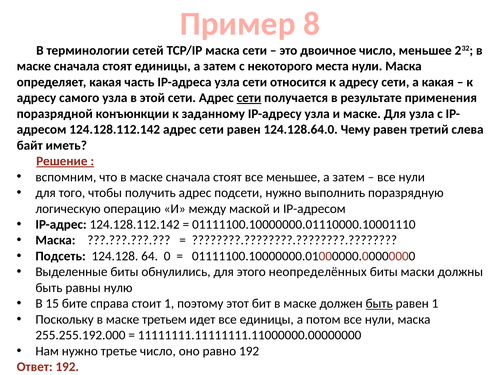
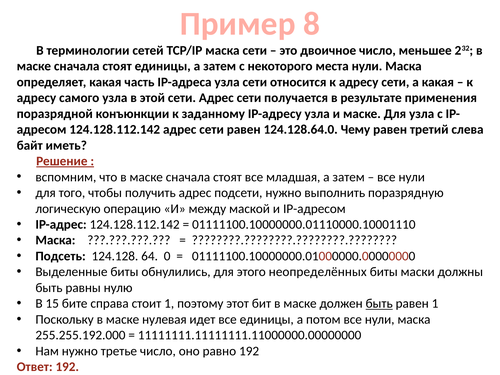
сети underline: present -> none (249, 98)
все меньшее: меньшее -> младшая (293, 177)
третьем: третьем -> нулевая (164, 319)
